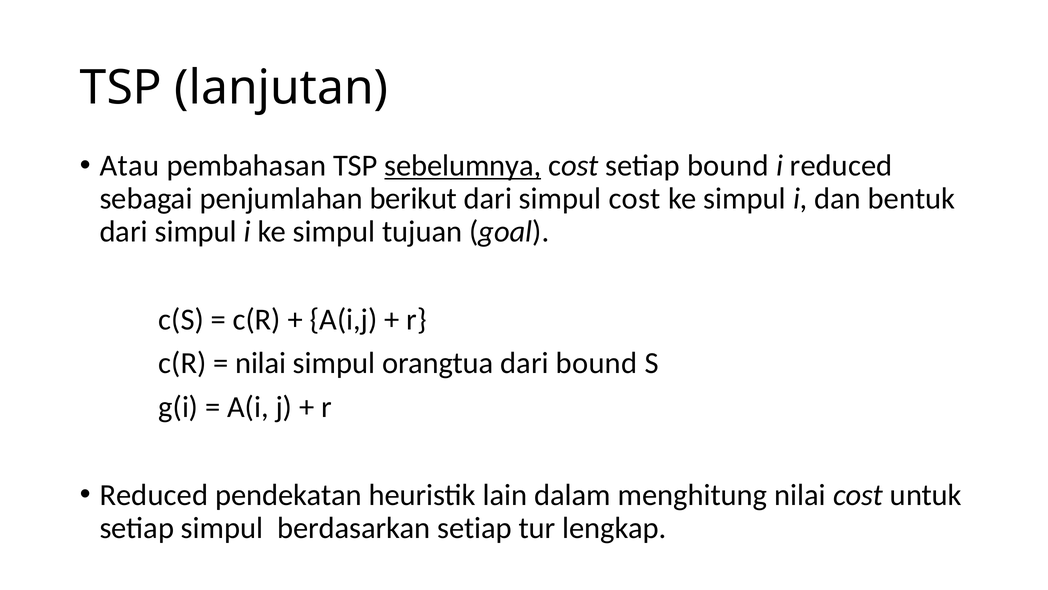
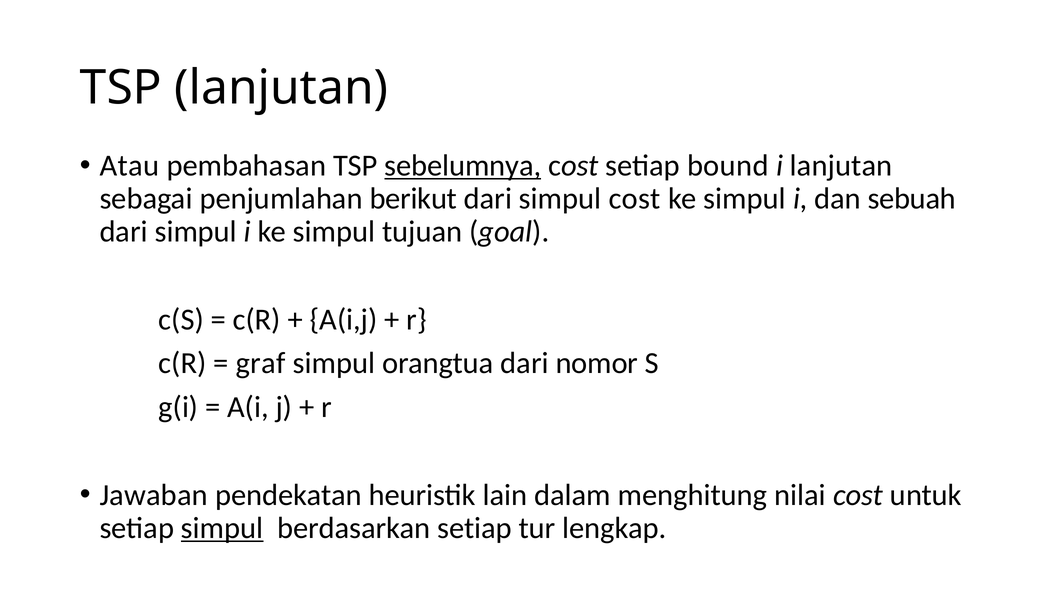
i reduced: reduced -> lanjutan (841, 166)
bentuk: bentuk -> sebuah (912, 198)
nilai: nilai -> graf (260, 363)
dari bound: bound -> nomor (597, 363)
Reduced: Reduced -> Jawaban (154, 495)
simpul underline: none -> present (222, 528)
